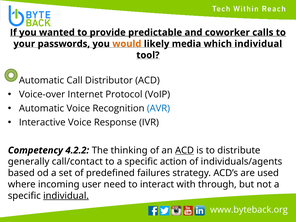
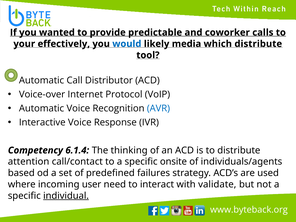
passwords: passwords -> effectively (64, 44)
would colour: orange -> blue (127, 44)
which individual: individual -> distribute (258, 44)
4.2.2: 4.2.2 -> 6.1.4 (77, 150)
ACD underline: present -> none (185, 150)
generally: generally -> attention (29, 162)
action: action -> onsite (173, 162)
through: through -> validate (217, 184)
